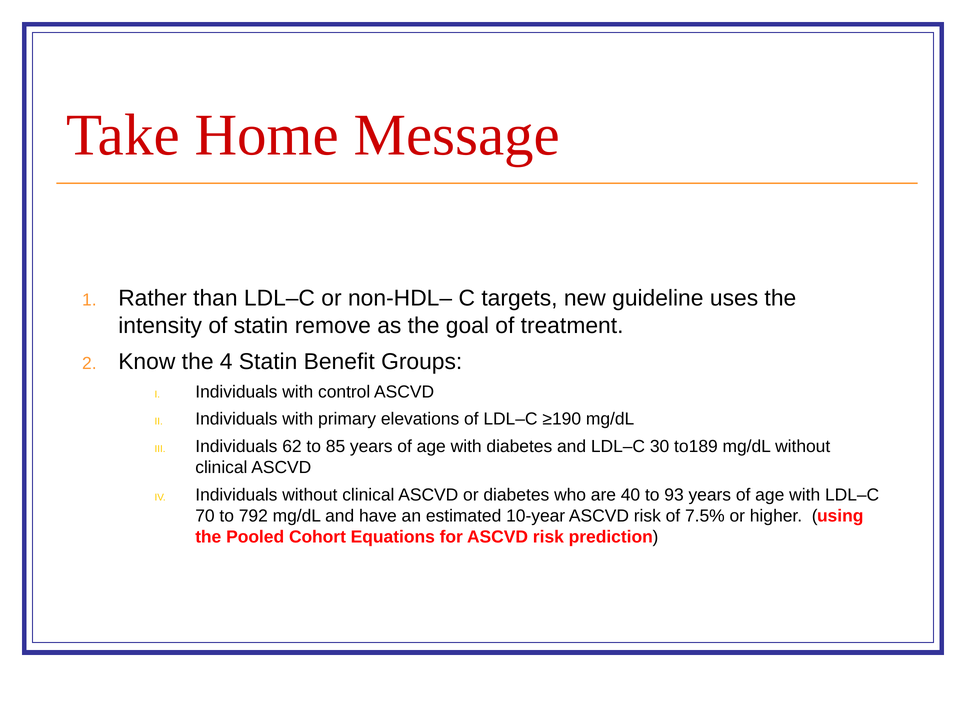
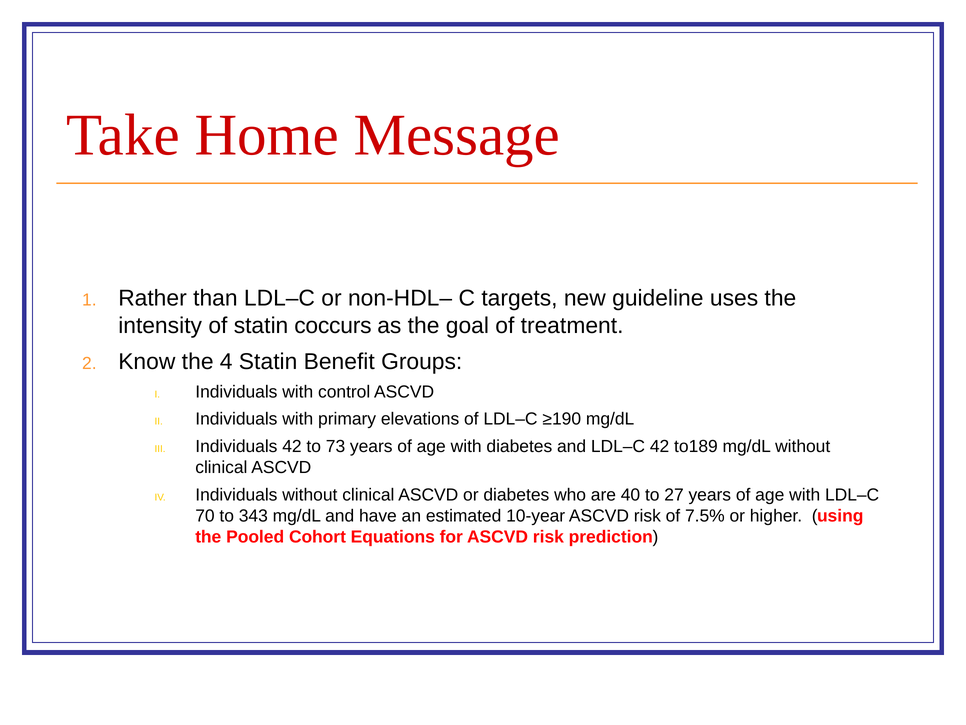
remove: remove -> coccurs (333, 326)
Individuals 62: 62 -> 42 (292, 446)
85: 85 -> 73 (336, 446)
LDL–C 30: 30 -> 42 (660, 446)
93: 93 -> 27 (674, 495)
792: 792 -> 343 (253, 516)
